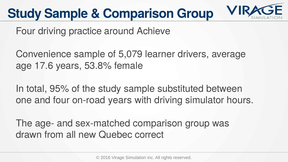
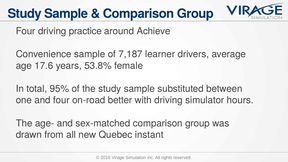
5,079: 5,079 -> 7,187 (130, 54)
on-road years: years -> better (120, 100)
correct: correct -> instant (149, 135)
